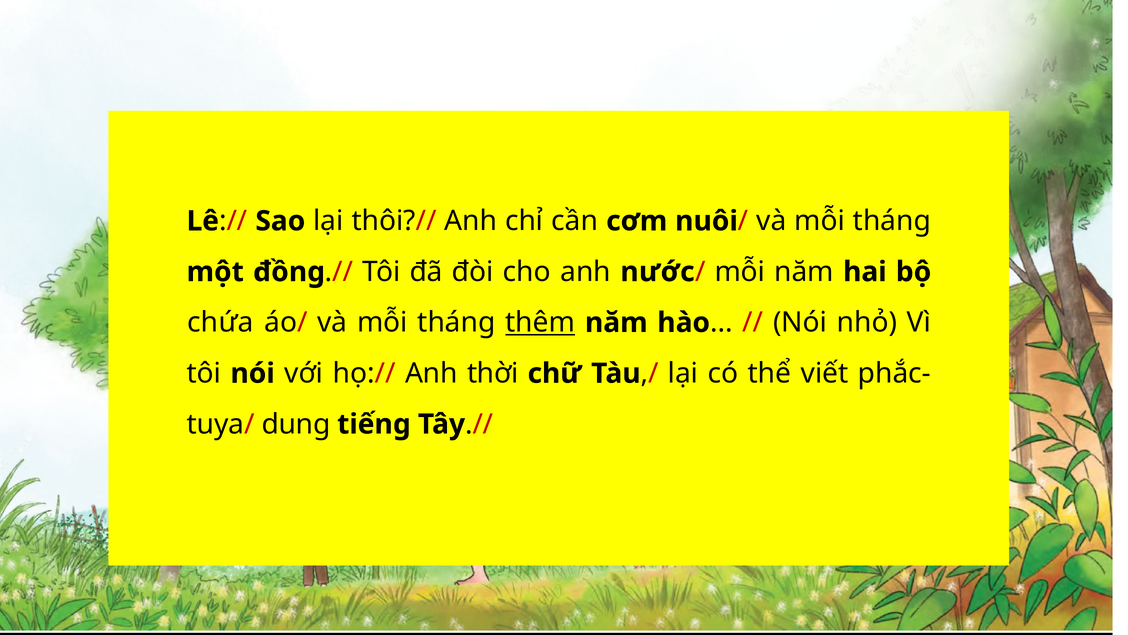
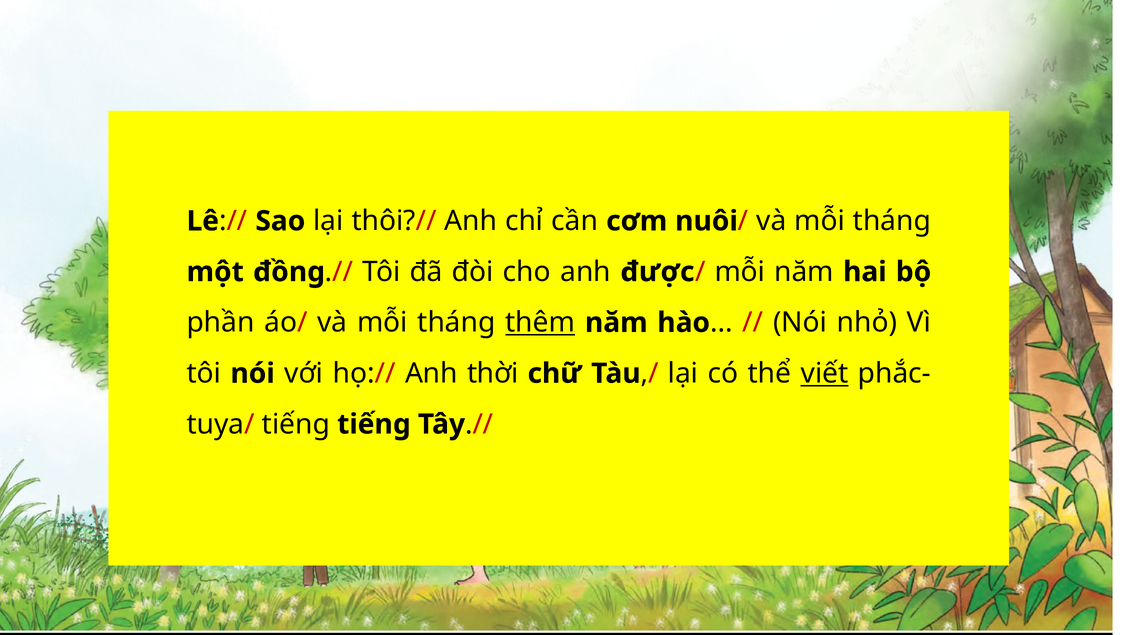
nước: nước -> được (657, 272)
chứa: chứa -> phần (221, 322)
viết underline: none -> present (825, 373)
dung: dung -> tiếng (296, 424)
